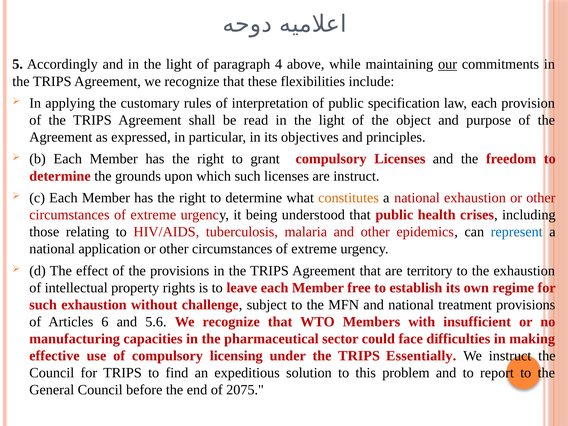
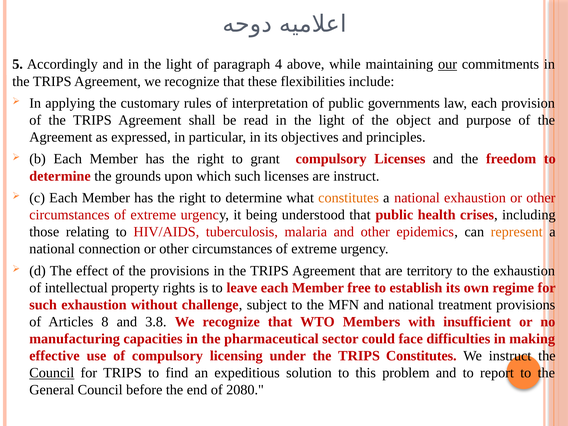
specification: specification -> governments (404, 103)
represent colour: blue -> orange (517, 232)
application: application -> connection (109, 249)
6: 6 -> 8 (105, 322)
5.6: 5.6 -> 3.8 (156, 322)
TRIPS Essentially: Essentially -> Constitutes (421, 356)
Council underline: none -> present (52, 373)
2075: 2075 -> 2080 (245, 390)
